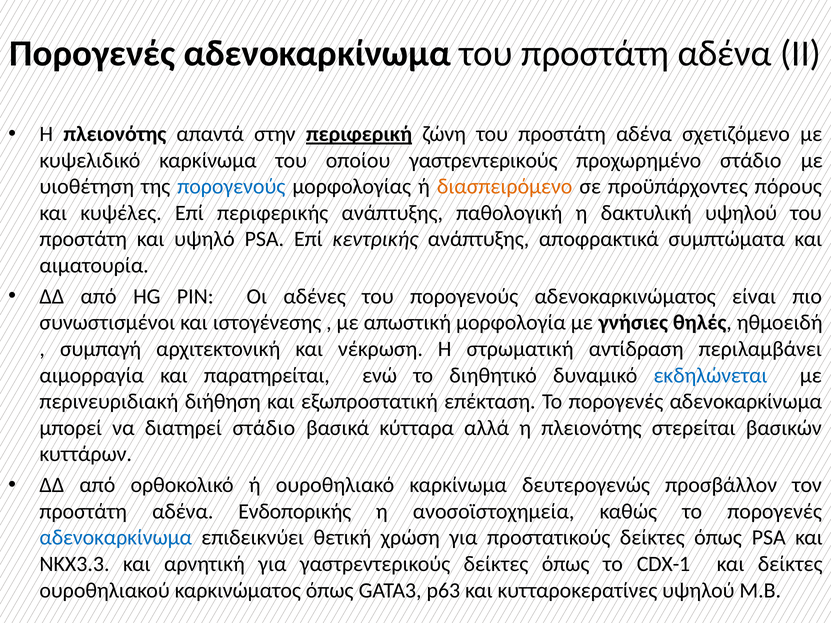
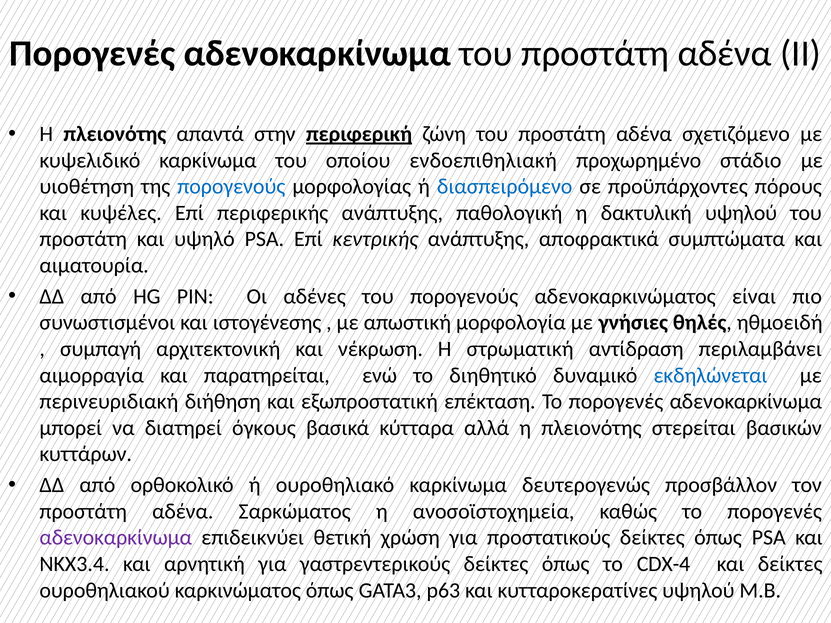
οποίου γαστρεντερικούς: γαστρεντερικούς -> ενδοεπιθηλιακή (483, 160)
διασπειρόμενο colour: orange -> blue (505, 187)
διατηρεί στάδιο: στάδιο -> όγκους (264, 428)
Ενδοπορικής: Ενδοπορικής -> Σαρκώματος (295, 512)
αδενοκαρκίνωμα colour: blue -> purple (116, 538)
ΝΚΧ3.3: ΝΚΧ3.3 -> ΝΚΧ3.4 (75, 564)
CDX-1: CDX-1 -> CDX-4 (663, 564)
